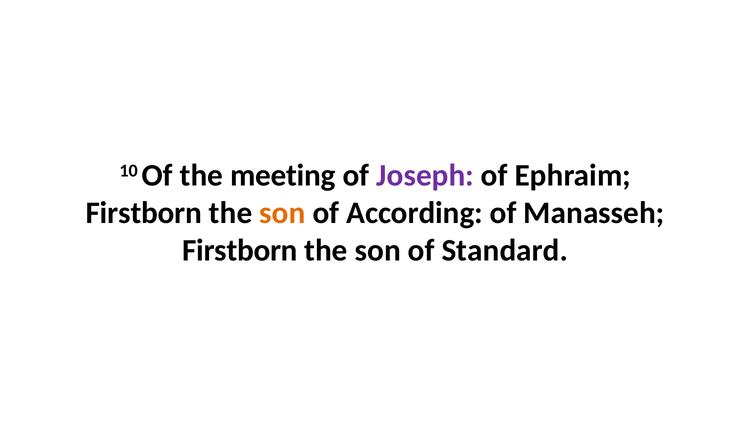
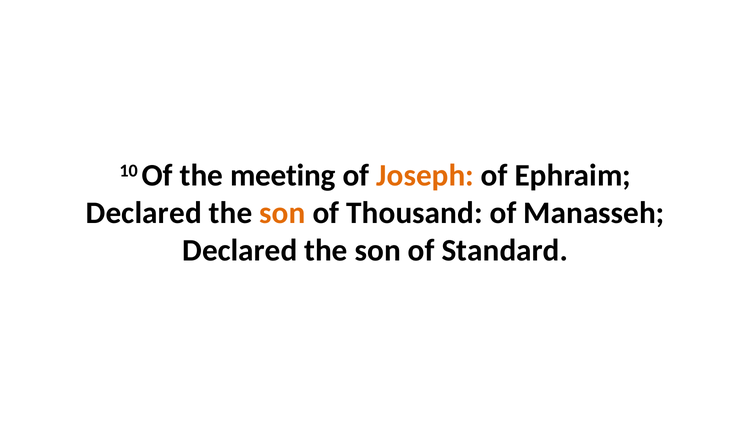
Joseph colour: purple -> orange (425, 176)
Firstborn: Firstborn -> Declared (144, 213)
According: According -> Thousand (414, 213)
Firstborn: Firstborn -> Declared (240, 251)
